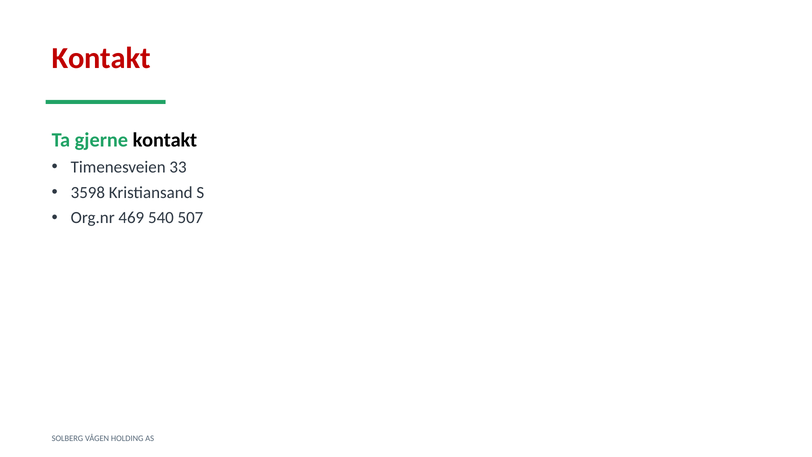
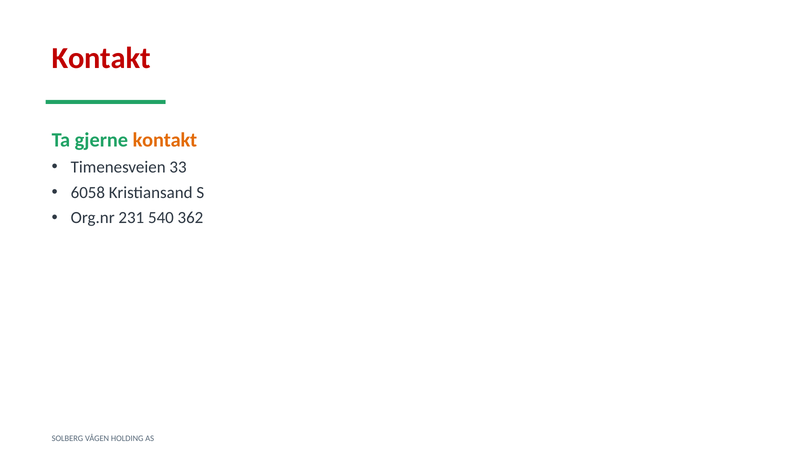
kontakt colour: black -> orange (165, 140)
3598: 3598 -> 6058 (88, 192)
469: 469 -> 231 (131, 218)
507: 507 -> 362 (190, 218)
